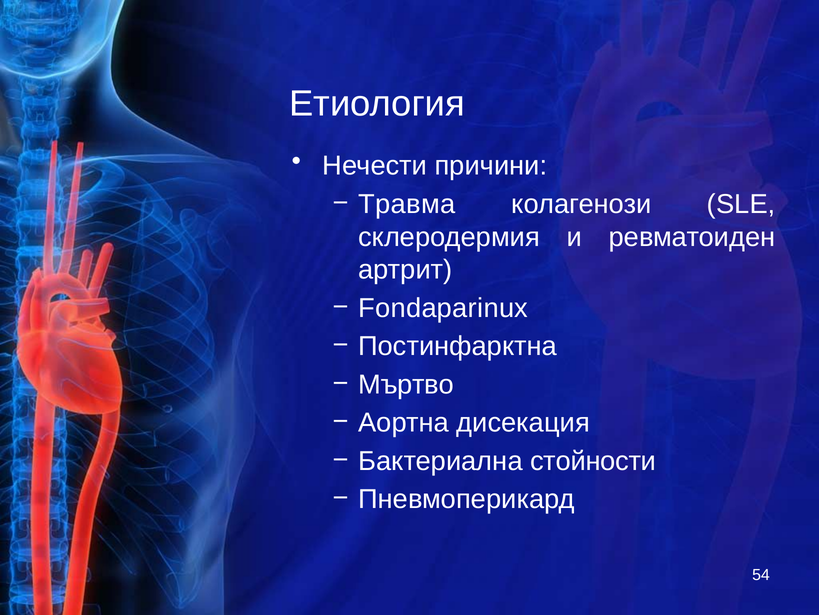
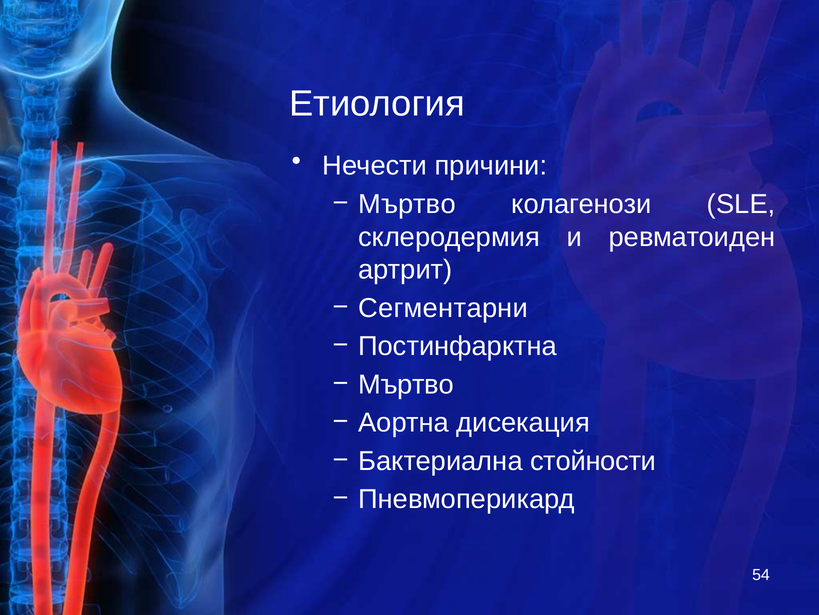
Травма: Травма -> Мъртво (407, 204)
Fondaparinux: Fondaparinux -> Сегментарни (443, 308)
